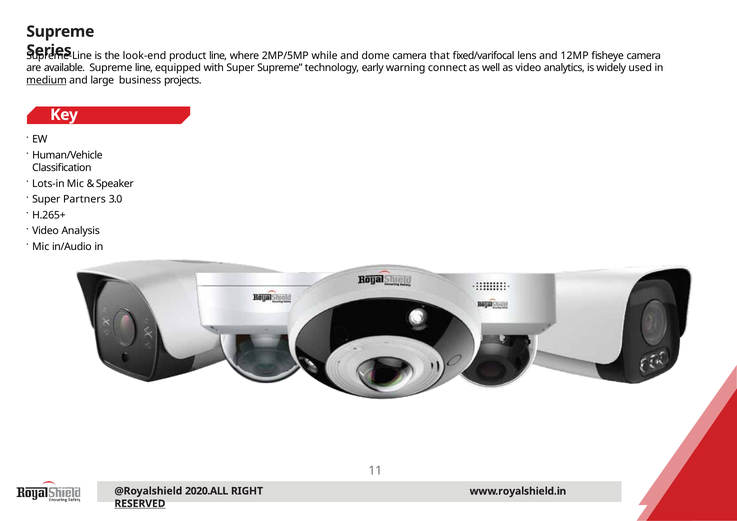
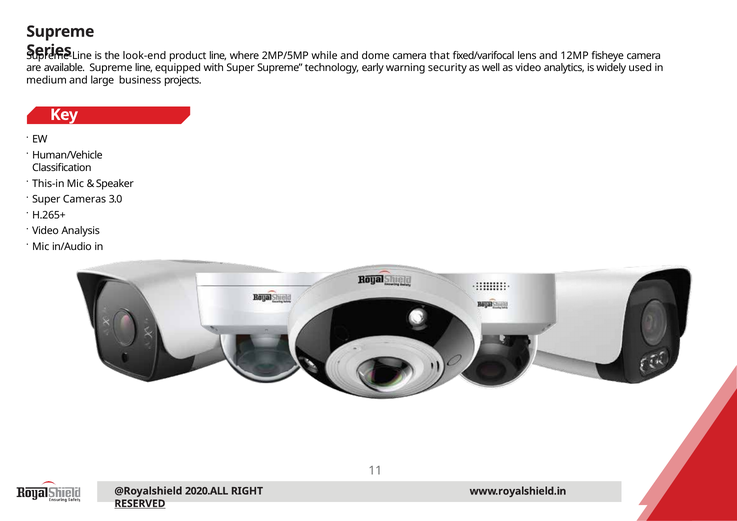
connect: connect -> security (447, 68)
medium underline: present -> none (47, 80)
Lots-in: Lots-in -> This-in (48, 184)
Partners: Partners -> Cameras (85, 199)
